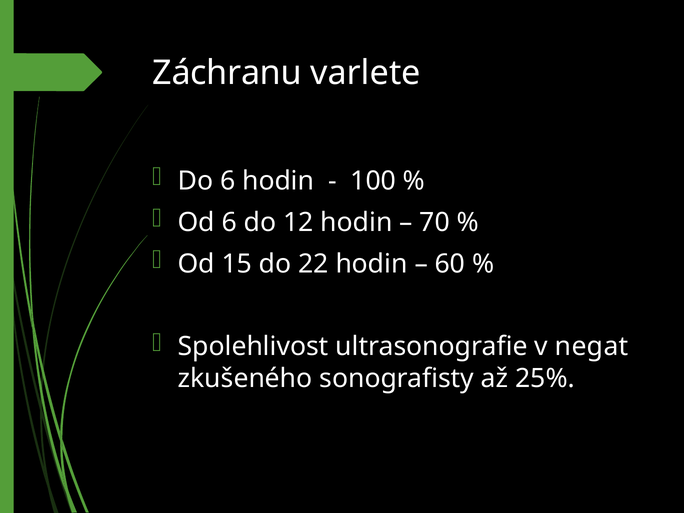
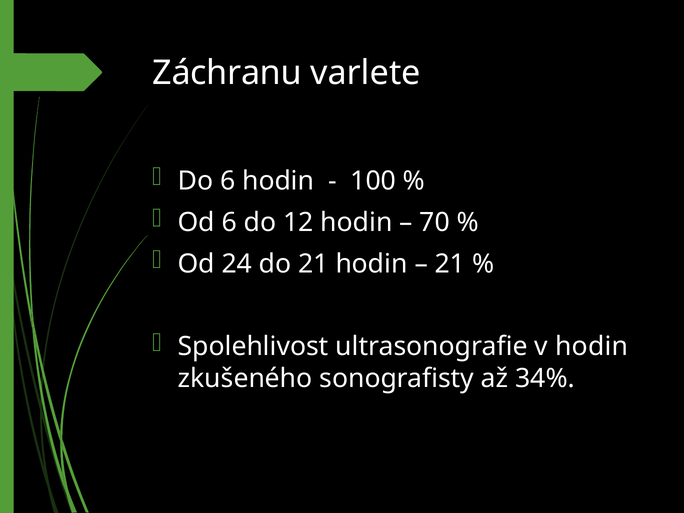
15: 15 -> 24 (237, 264)
do 22: 22 -> 21 (313, 264)
60: 60 -> 21 (450, 264)
v negat: negat -> hodin (592, 347)
25%: 25% -> 34% (545, 379)
